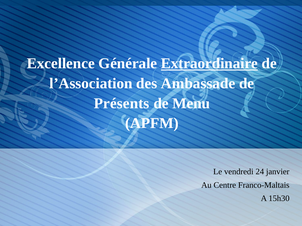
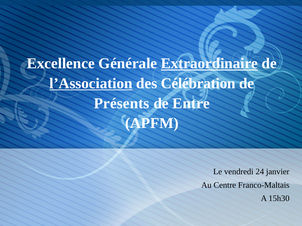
l’Association underline: none -> present (91, 84)
Ambassade: Ambassade -> Célébration (198, 84)
Menu: Menu -> Entre (191, 104)
